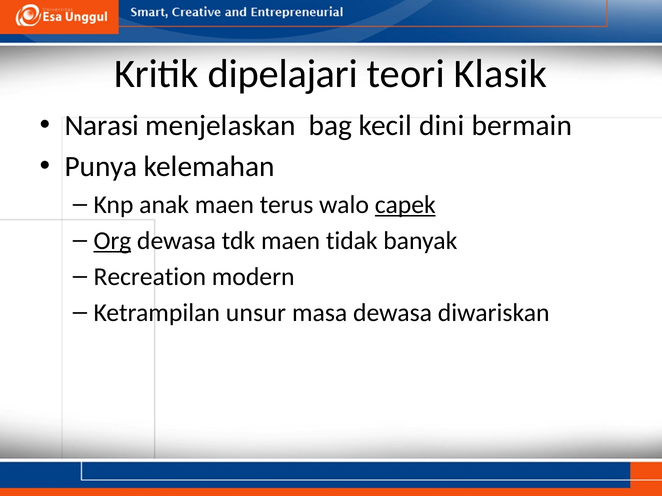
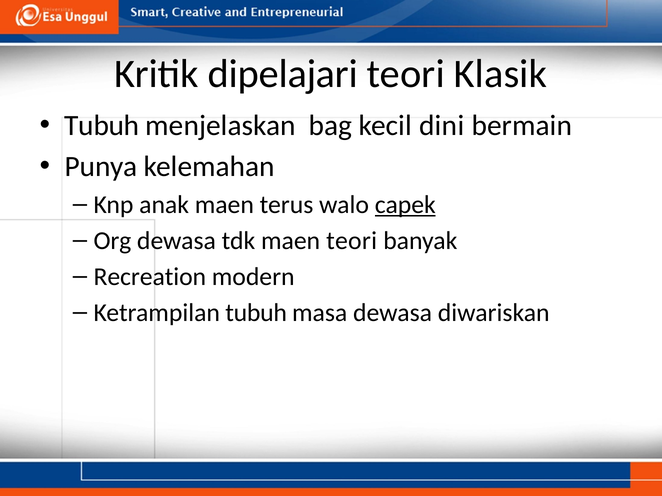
Narasi: Narasi -> Tubuh (102, 126)
Org underline: present -> none (112, 241)
maen tidak: tidak -> teori (352, 241)
Ketrampilan unsur: unsur -> tubuh (256, 313)
